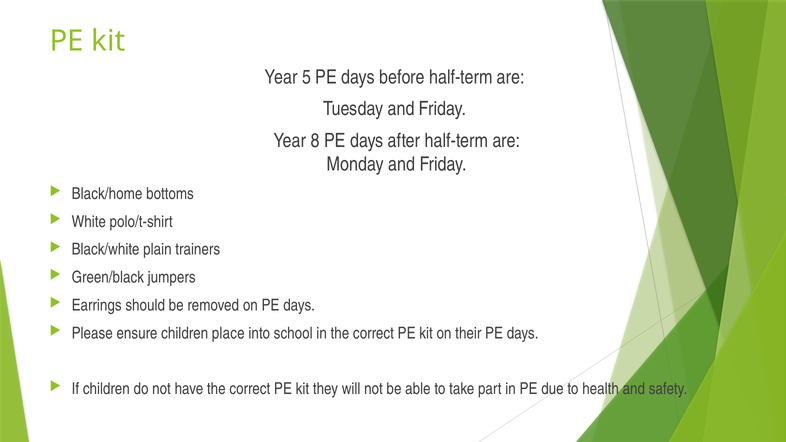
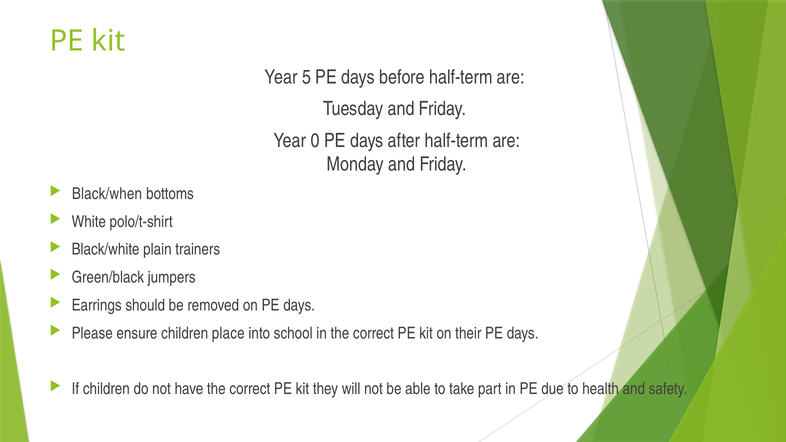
8: 8 -> 0 (315, 141)
Black/home: Black/home -> Black/when (107, 194)
